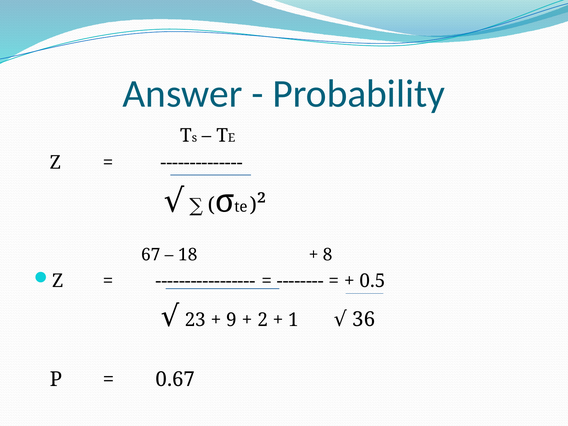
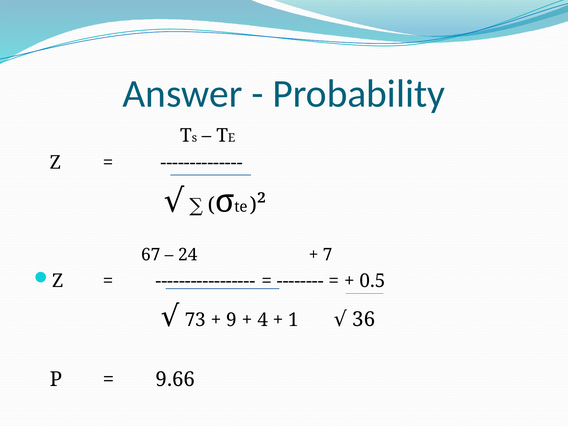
18: 18 -> 24 (188, 255)
8: 8 -> 7 (328, 255)
23: 23 -> 73 (195, 320)
2: 2 -> 4 (263, 320)
0.67: 0.67 -> 9.66 (175, 379)
